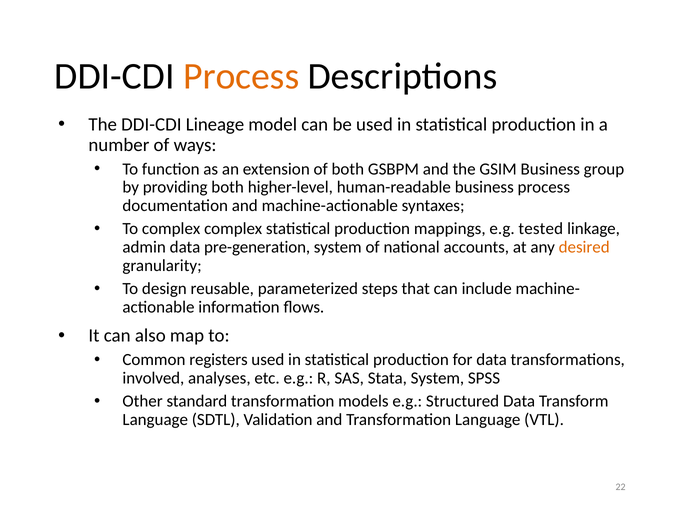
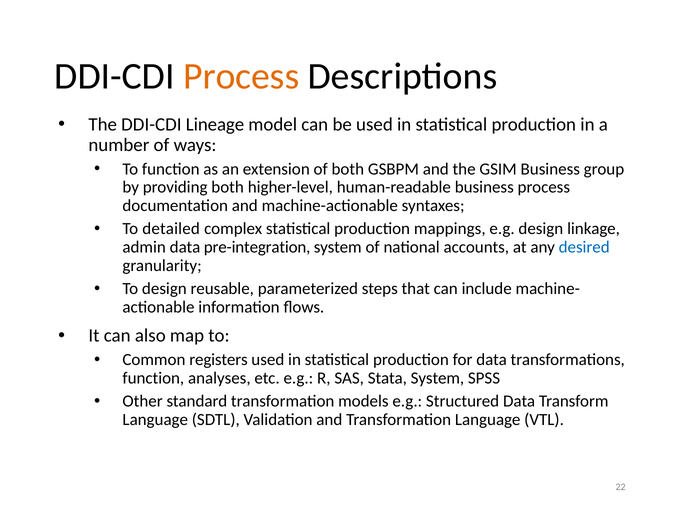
To complex: complex -> detailed (171, 229)
e.g tested: tested -> design (541, 229)
pre-generation: pre-generation -> pre-integration (257, 247)
desired colour: orange -> blue (584, 247)
involved: involved -> function (153, 378)
